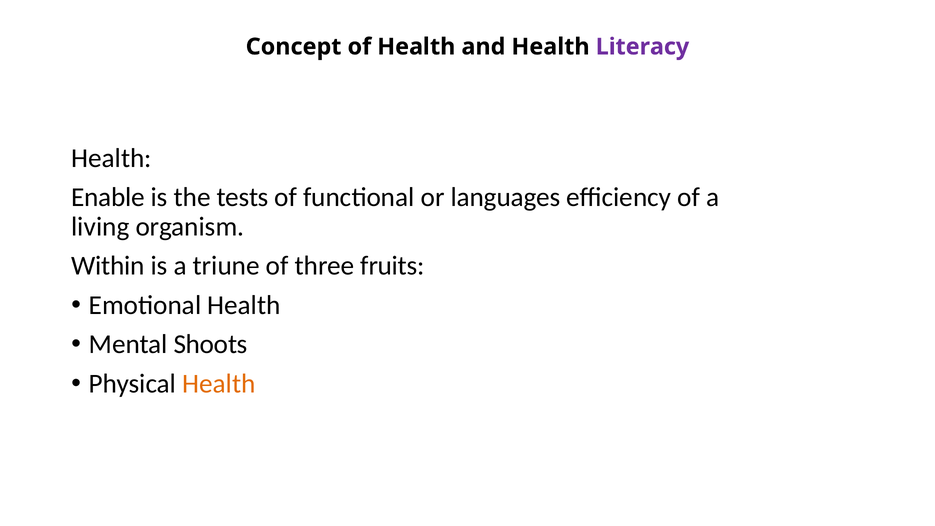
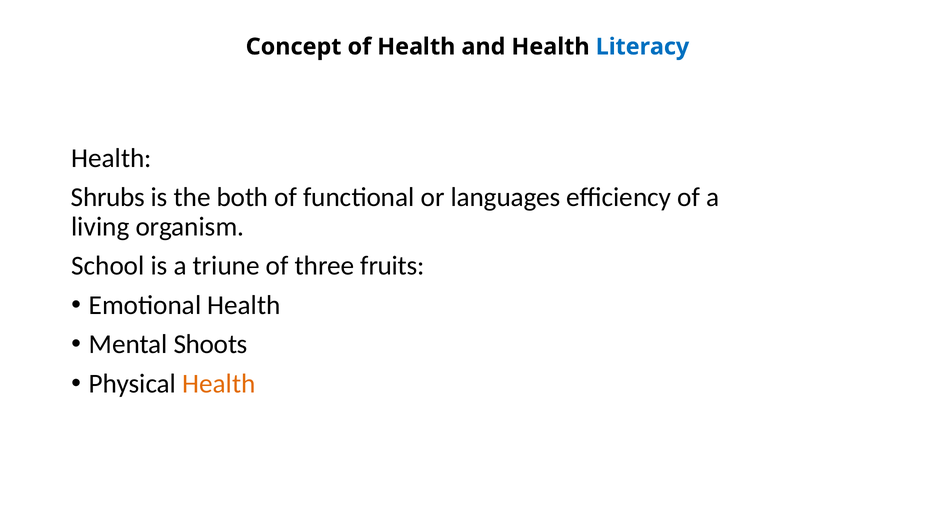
Literacy colour: purple -> blue (642, 47)
Enable: Enable -> Shrubs (108, 197)
tests: tests -> both (242, 197)
Within: Within -> School (108, 266)
